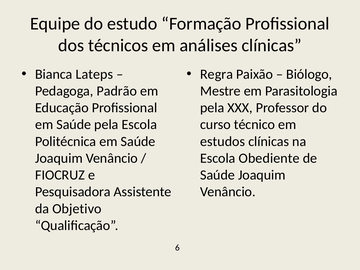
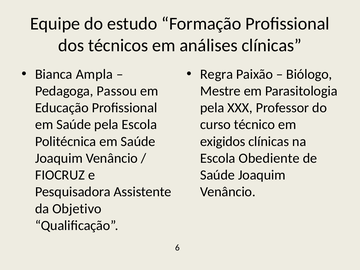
Lateps: Lateps -> Ampla (94, 74)
Padrão: Padrão -> Passou (117, 91)
estudos: estudos -> exigidos (223, 141)
